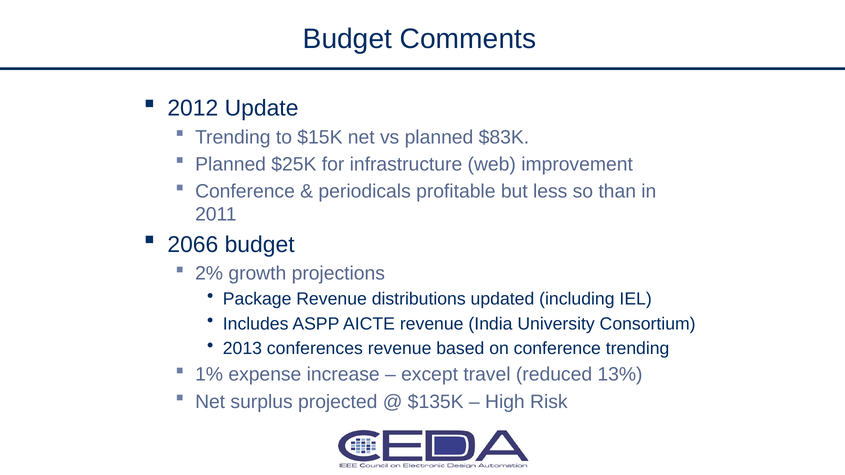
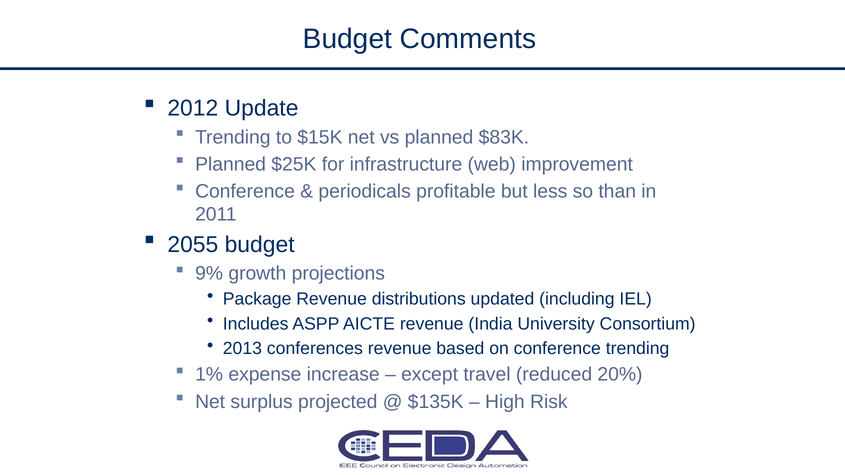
2066: 2066 -> 2055 (193, 245)
2%: 2% -> 9% (209, 274)
13%: 13% -> 20% (620, 375)
